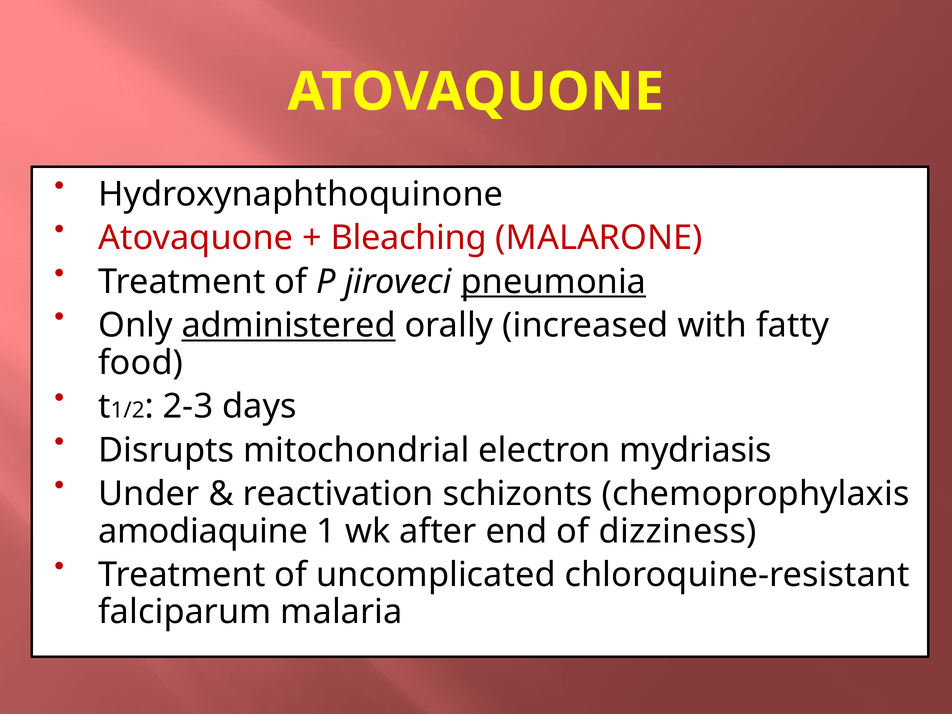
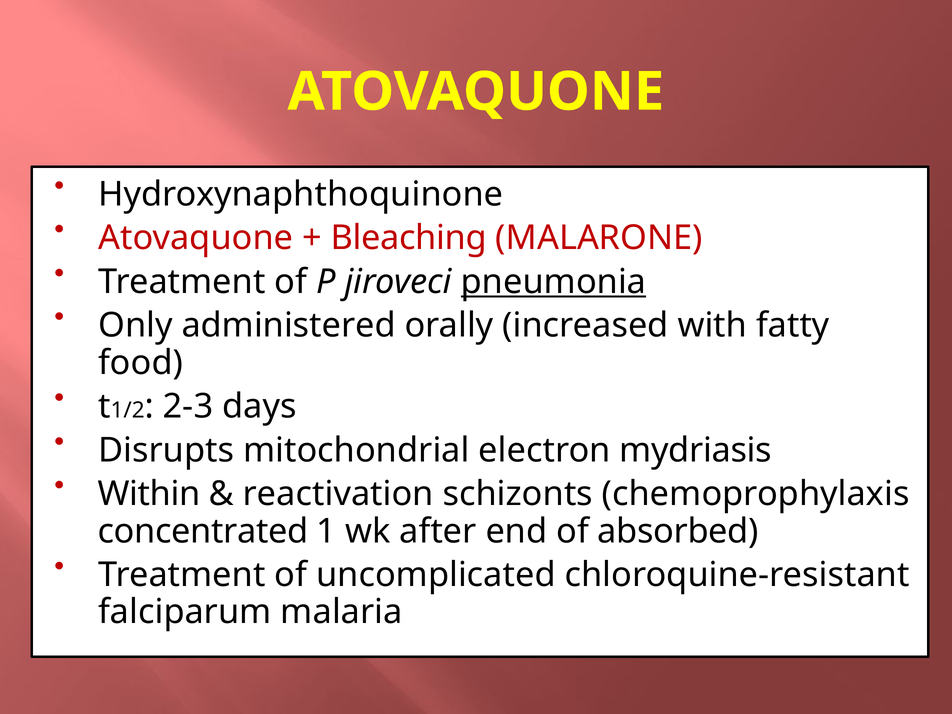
administered underline: present -> none (289, 326)
Under: Under -> Within (149, 494)
amodiaquine: amodiaquine -> concentrated (203, 531)
dizziness: dizziness -> absorbed (678, 531)
